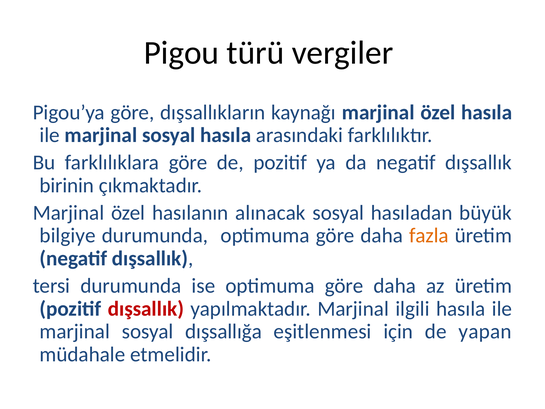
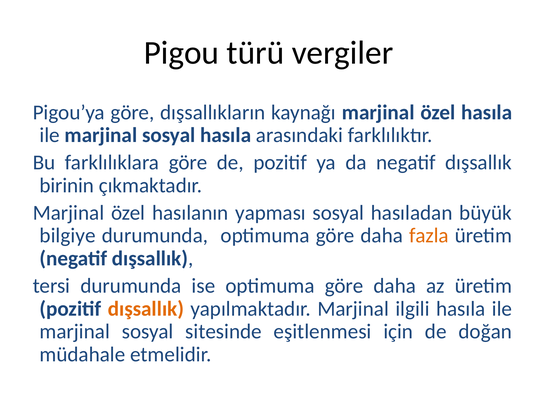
alınacak: alınacak -> yapması (270, 213)
dışsallık colour: red -> orange (146, 309)
dışsallığa: dışsallığa -> sitesinde (224, 331)
yapan: yapan -> doğan (485, 331)
